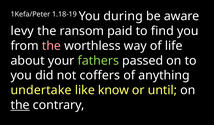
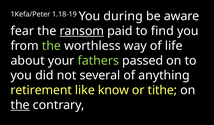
levy: levy -> fear (22, 31)
ransom underline: none -> present (82, 31)
the colour: pink -> light green (51, 46)
coffers: coffers -> several (100, 76)
undertake: undertake -> retirement (41, 90)
until: until -> tithe (162, 90)
